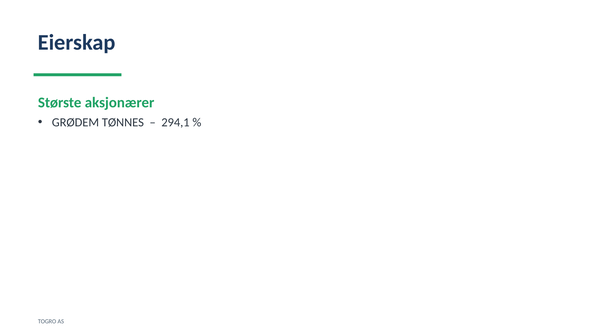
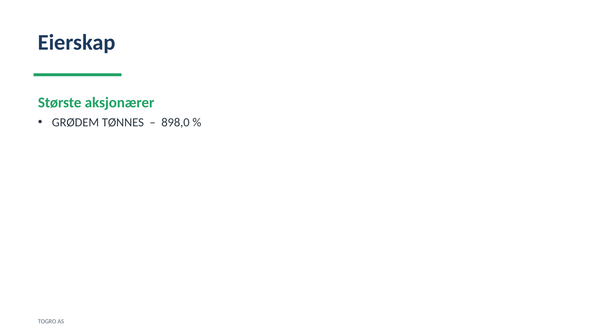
294,1: 294,1 -> 898,0 (175, 123)
